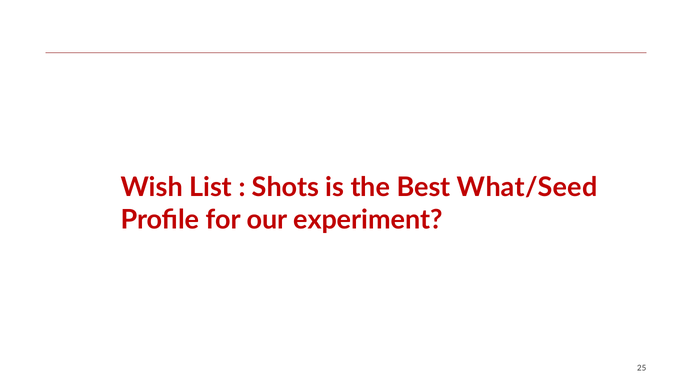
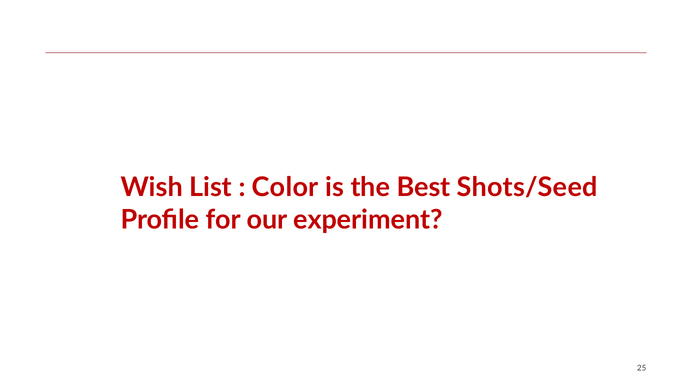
Shots: Shots -> Color (285, 188)
What/Seed: What/Seed -> Shots/Seed (527, 188)
